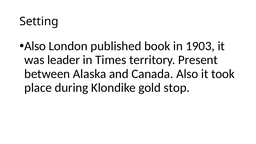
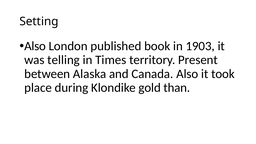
leader: leader -> telling (64, 60)
stop: stop -> than (177, 88)
